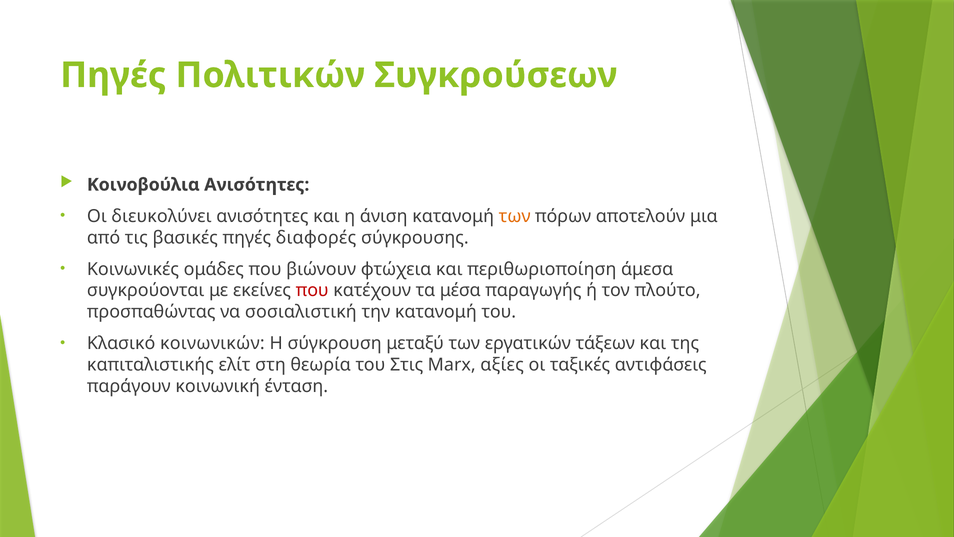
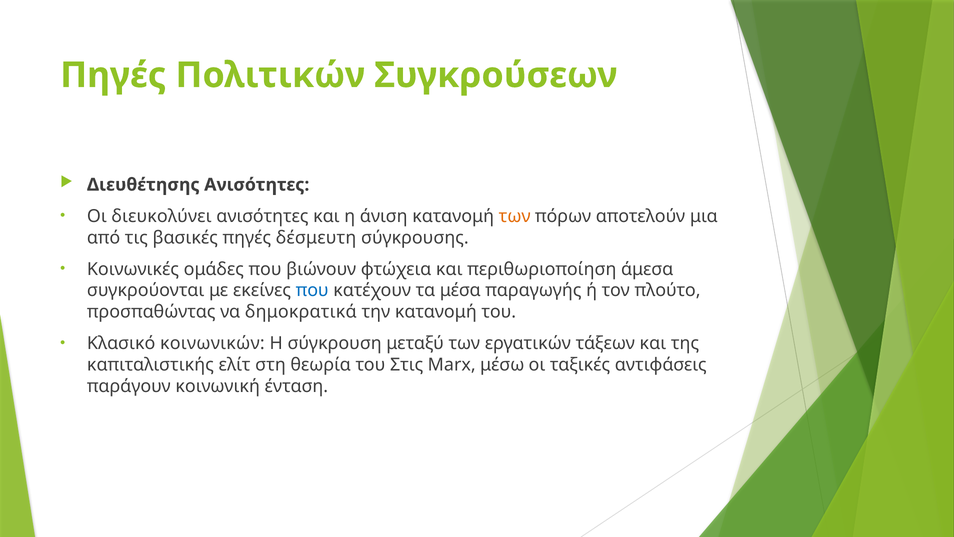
Κοινοβούλια: Κοινοβούλια -> Διευθέτησης (143, 185)
διαφορές: διαφορές -> δέσμευτη (316, 238)
που colour: red -> blue (312, 290)
σοσιαλιστική: σοσιαλιστική -> δημοκρατικά (301, 312)
αξίες: αξίες -> μέσω (502, 365)
